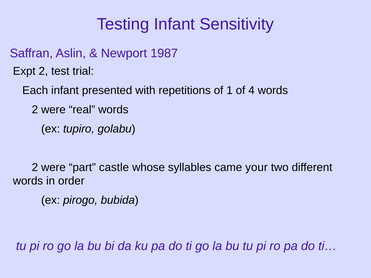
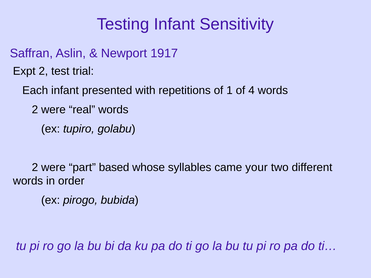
1987: 1987 -> 1917 (164, 53)
castle: castle -> based (114, 168)
